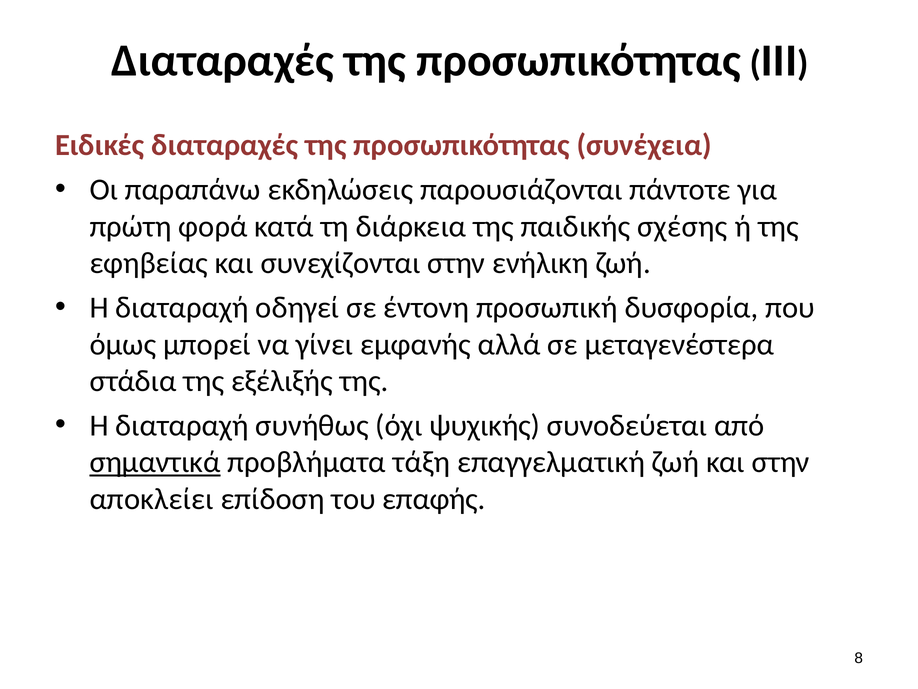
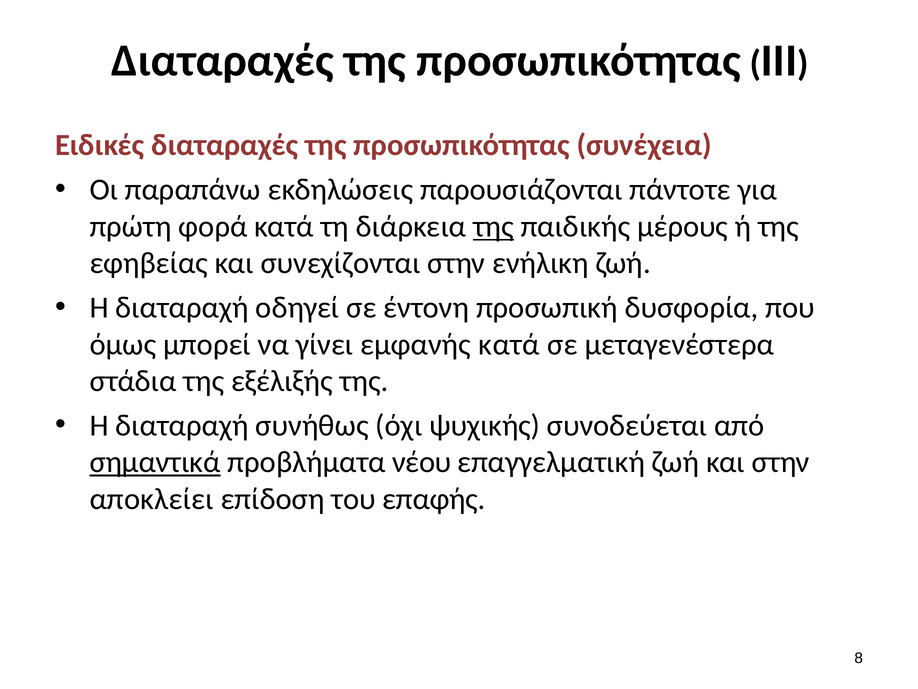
της underline: none -> present (494, 226)
σχέσης: σχέσης -> μέρους (683, 226)
εμφανής αλλά: αλλά -> κατά (509, 344)
τάξη: τάξη -> νέου (422, 462)
